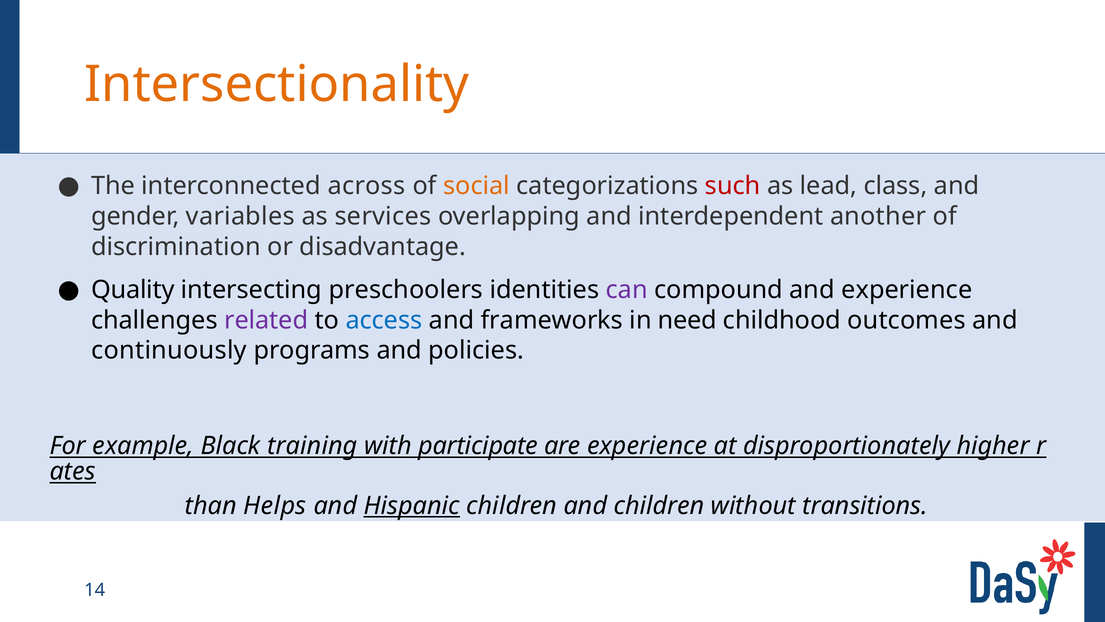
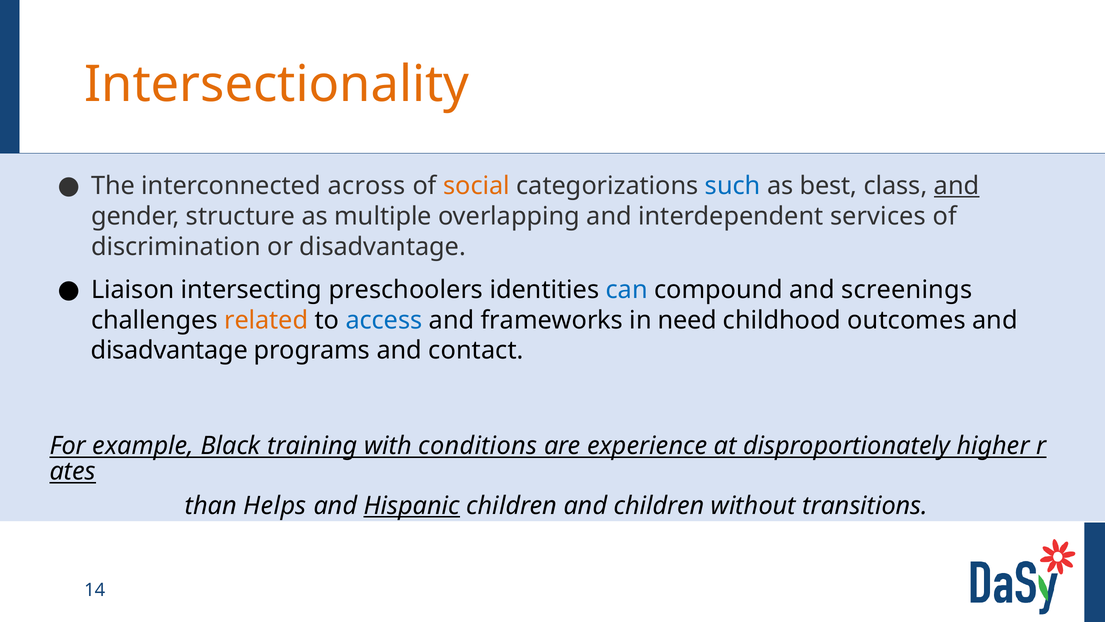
such colour: red -> blue (733, 186)
lead: lead -> best (829, 186)
and underline: none -> present (957, 186)
variables: variables -> structure (240, 216)
services: services -> multiple (383, 216)
another: another -> services (878, 216)
Quality: Quality -> Liaison (133, 290)
can colour: purple -> blue (627, 290)
and experience: experience -> screenings (907, 290)
related colour: purple -> orange (266, 320)
continuously: continuously -> disadvantage (169, 350)
policies: policies -> contact (476, 350)
participate: participate -> conditions (478, 446)
